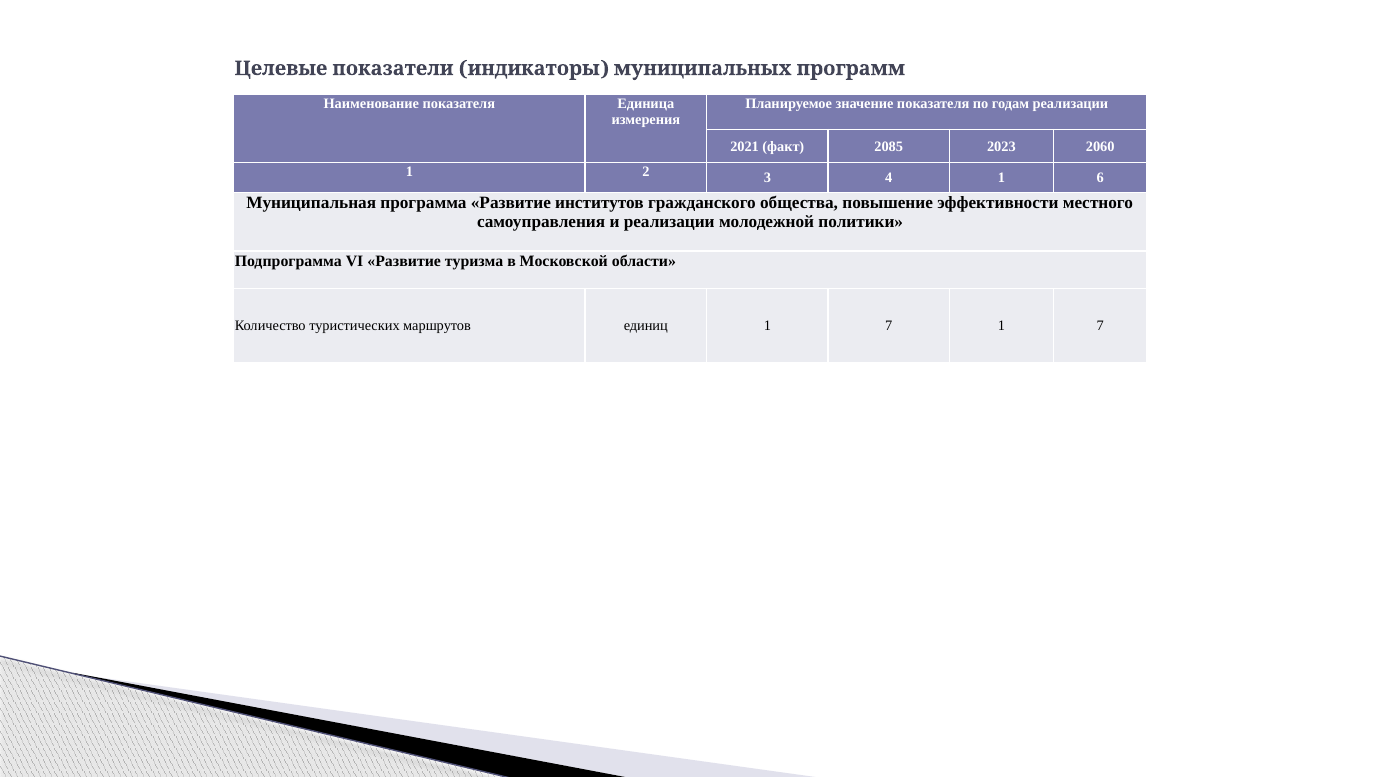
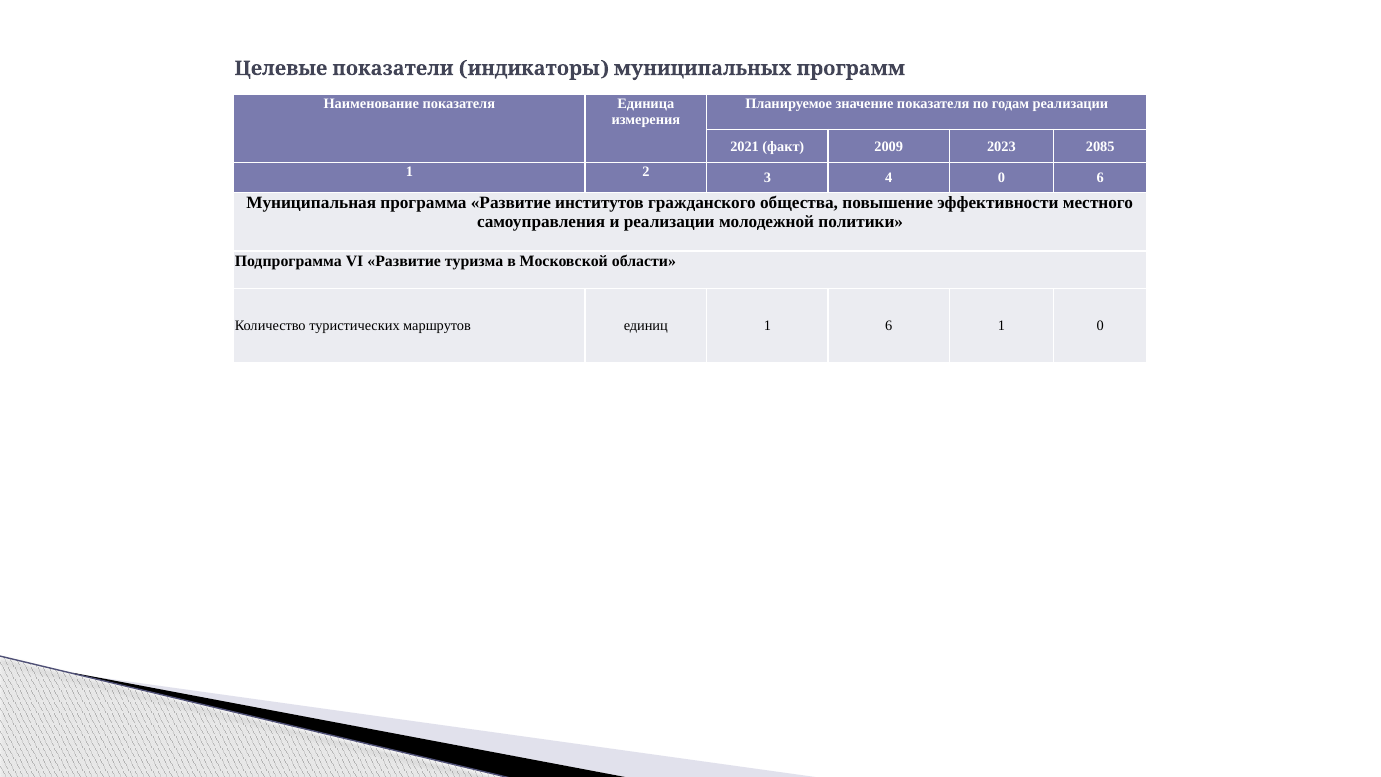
2085: 2085 -> 2009 (889, 146)
2060: 2060 -> 2085 (1100, 146)
4 1: 1 -> 0 (1001, 178)
единиц 1 7: 7 -> 6 (889, 326)
7: 7 -> 0 (1100, 326)
